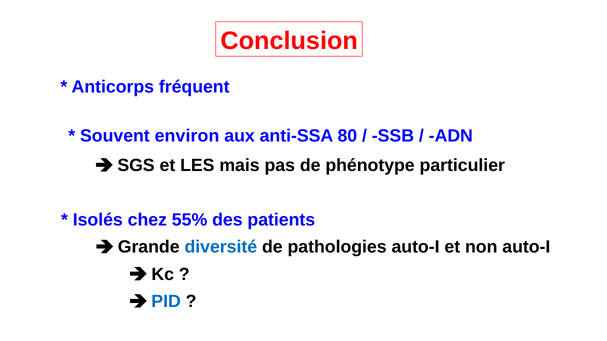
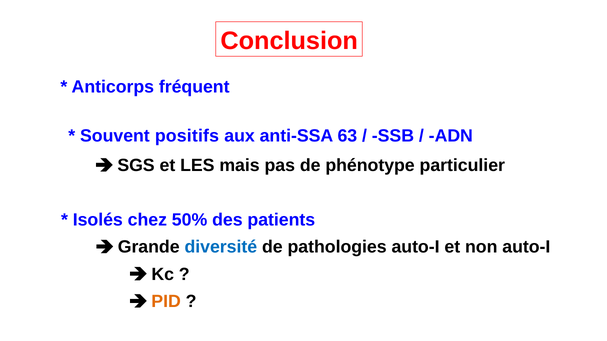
environ: environ -> positifs (187, 136)
80: 80 -> 63 (347, 136)
55%: 55% -> 50% (190, 220)
PID colour: blue -> orange (166, 302)
